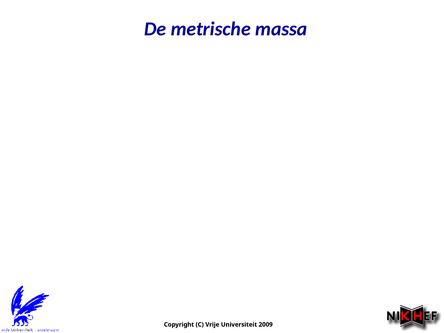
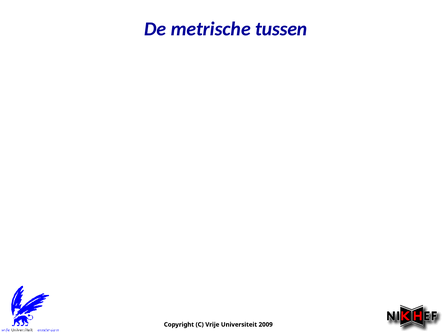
massa: massa -> tussen (281, 29)
